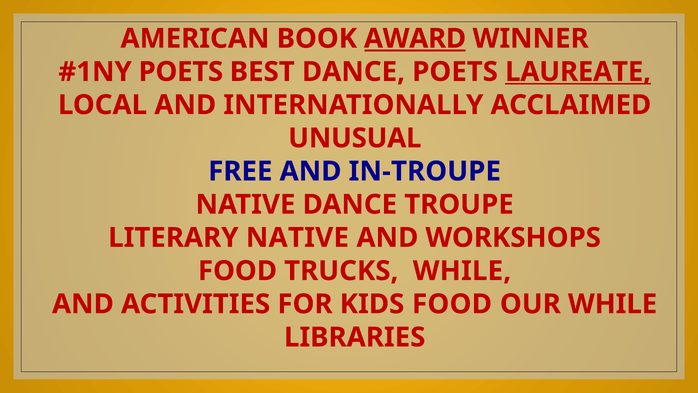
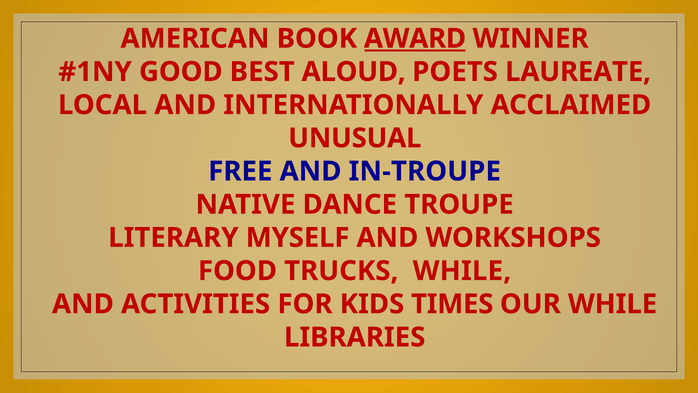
POETS: POETS -> GOOD (181, 72)
BEST DANCE: DANCE -> ALOUD (354, 72)
LAUREATE underline: present -> none (578, 72)
LITERARY NATIVE: NATIVE -> MYSELF (298, 237)
KIDS FOOD: FOOD -> TIMES (452, 304)
